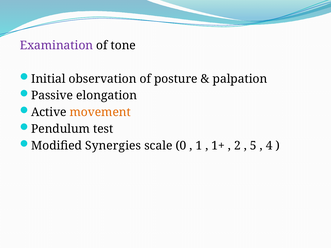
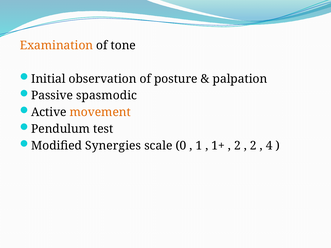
Examination colour: purple -> orange (56, 45)
elongation: elongation -> spasmodic (107, 96)
5: 5 -> 2 (253, 146)
